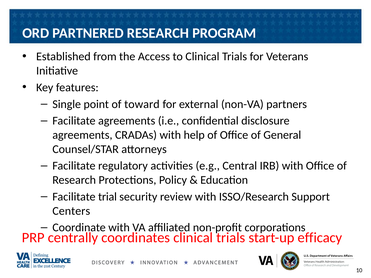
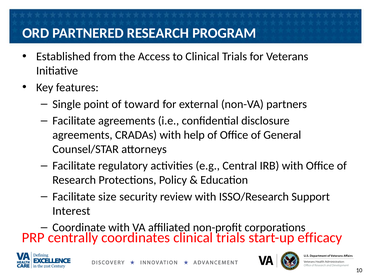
trial: trial -> size (107, 197)
Centers: Centers -> Interest (71, 211)
